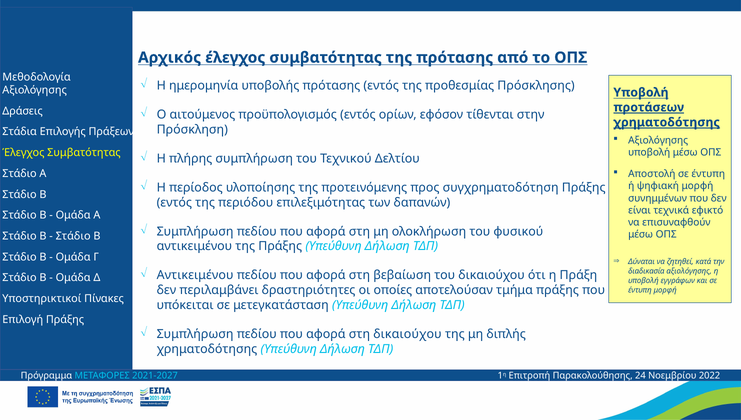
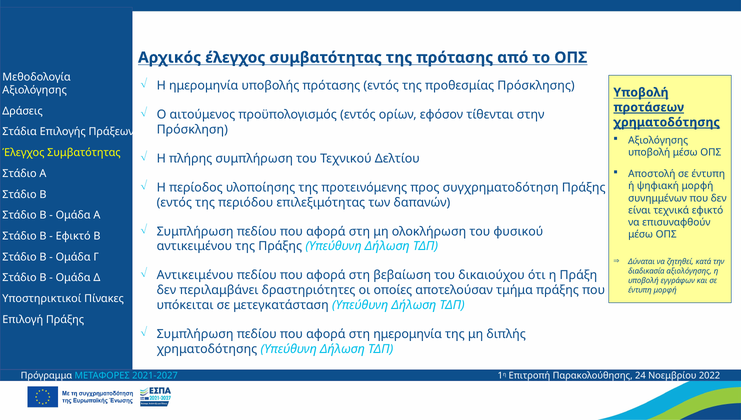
Στάδιο: Στάδιο -> Εφικτό (73, 236)
στη δικαιούχου: δικαιούχου -> ημερομηνία (408, 334)
